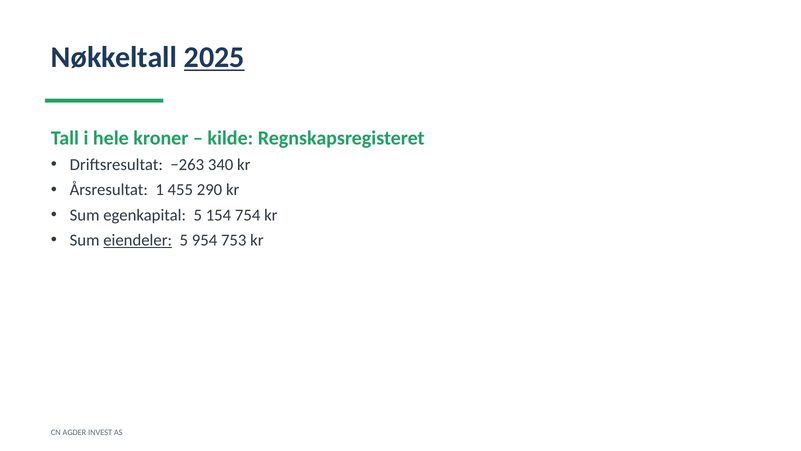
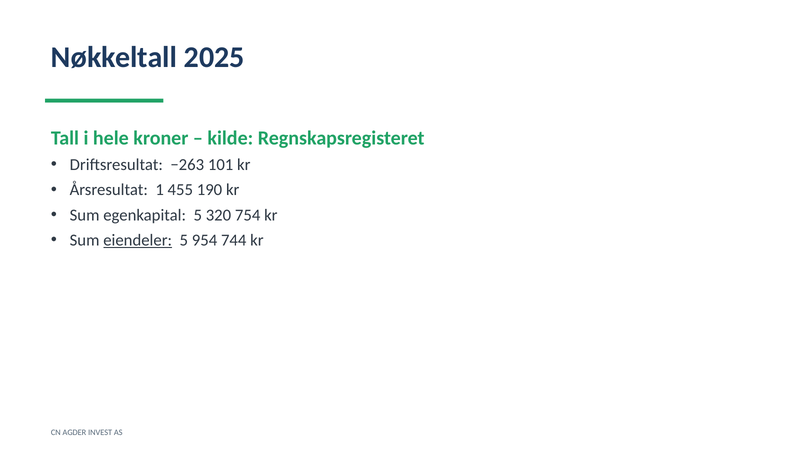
2025 underline: present -> none (214, 57)
340: 340 -> 101 (221, 165)
290: 290 -> 190 (210, 190)
154: 154 -> 320 (218, 215)
753: 753 -> 744 (234, 240)
